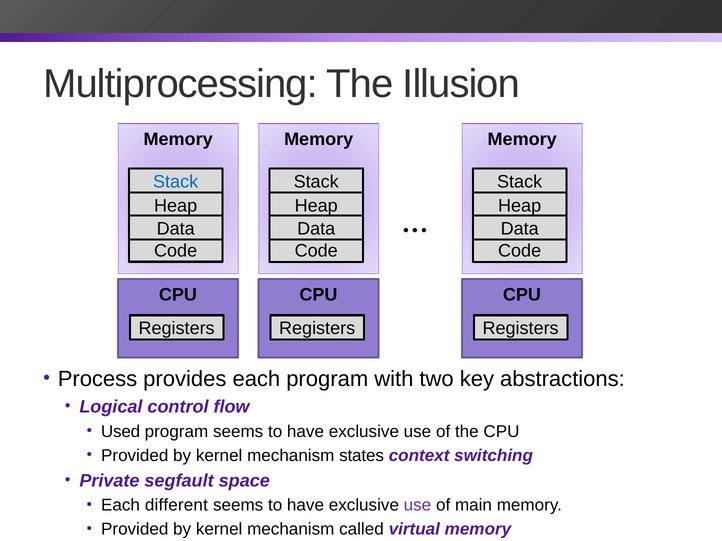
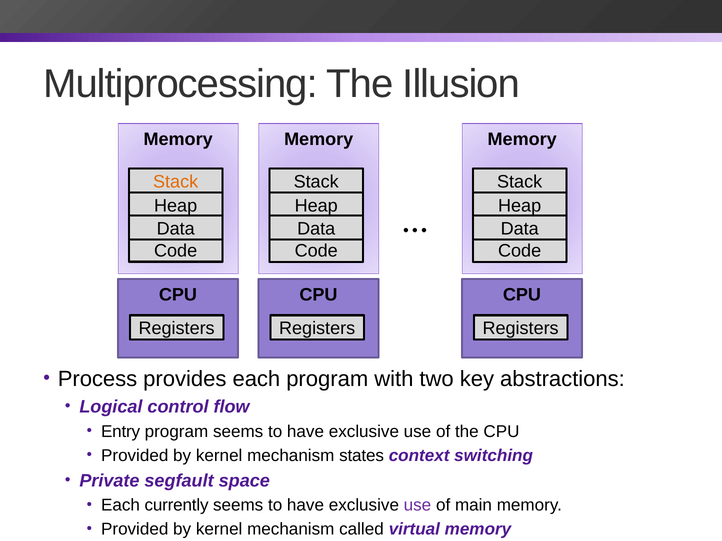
Stack colour: blue -> orange (176, 182)
Used: Used -> Entry (121, 432)
different: different -> currently (177, 506)
